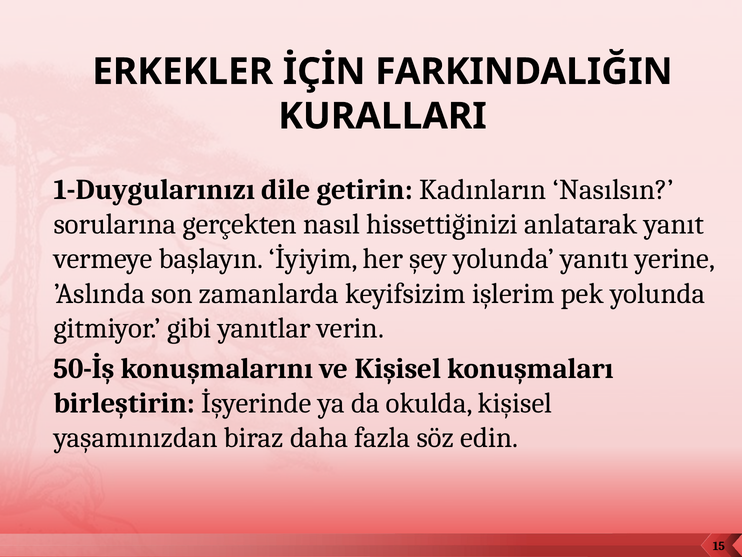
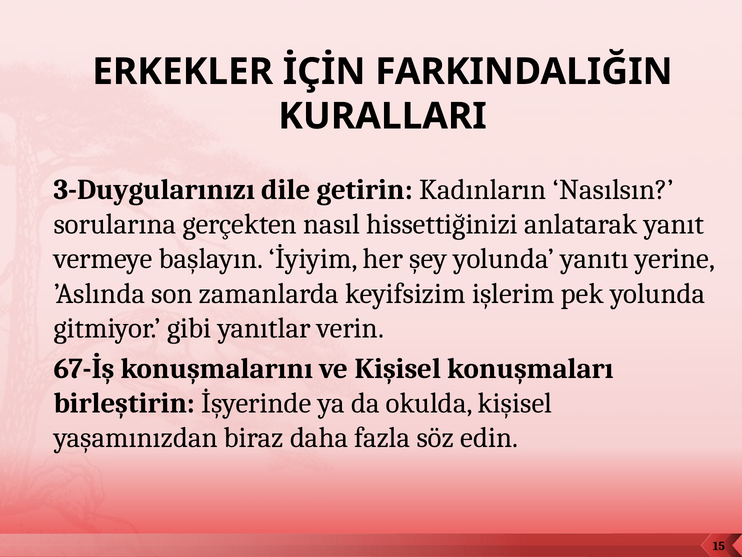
1-Duygularınızı: 1-Duygularınızı -> 3-Duygularınızı (154, 190)
50-İş: 50-İş -> 67-İş (84, 368)
